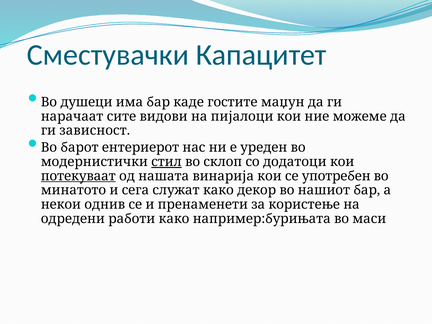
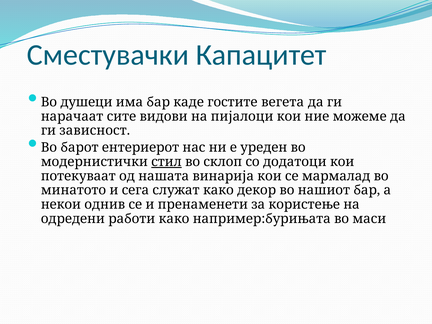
маџун: маџун -> вегета (283, 102)
потекуваат underline: present -> none (78, 176)
употребен: употребен -> мармалад (336, 176)
